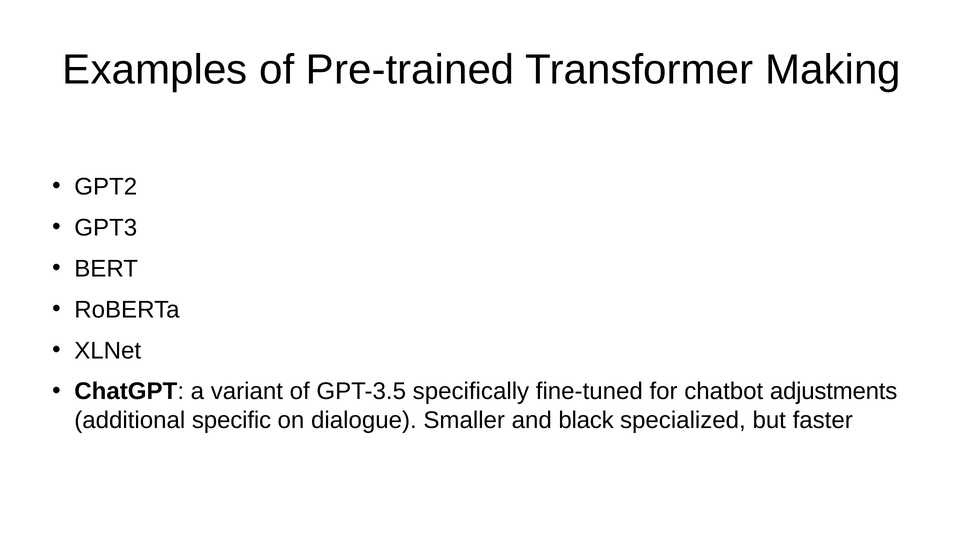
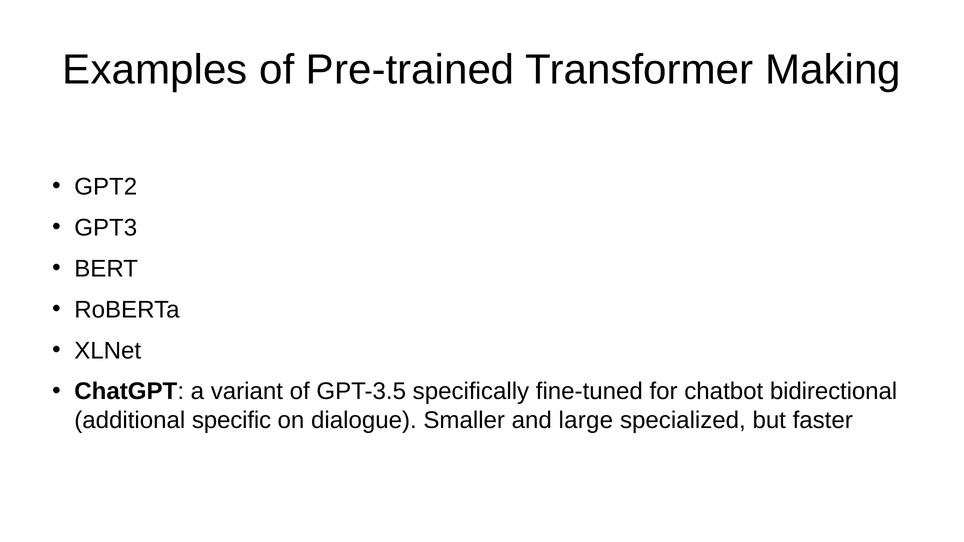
adjustments: adjustments -> bidirectional (834, 392)
black: black -> large (586, 421)
